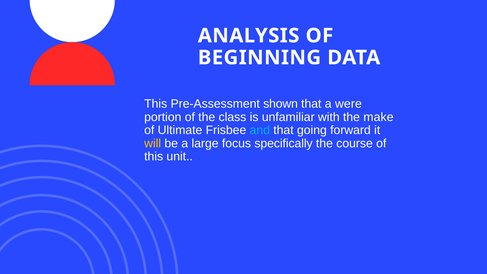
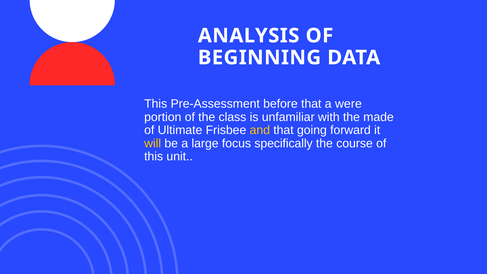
shown: shown -> before (280, 104)
make: make -> made (379, 117)
and colour: light blue -> yellow (260, 130)
